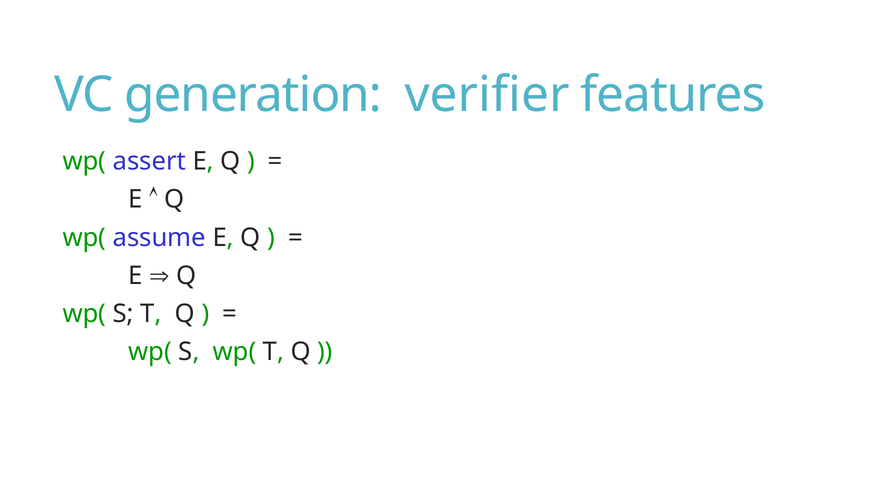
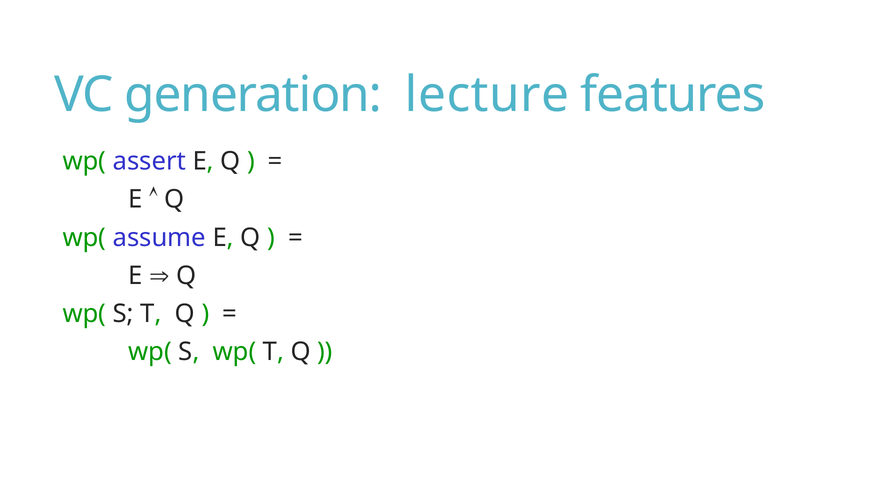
verifier: verifier -> lecture (487, 95)
